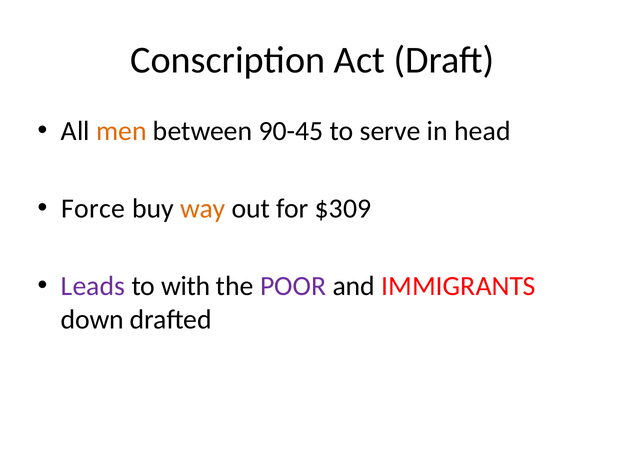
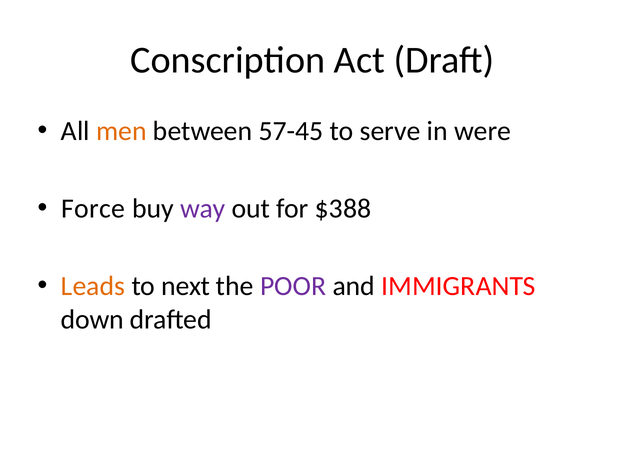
90-45: 90-45 -> 57-45 (291, 131)
head: head -> were (483, 131)
way colour: orange -> purple (203, 209)
$309: $309 -> $388 (343, 209)
Leads colour: purple -> orange (93, 287)
with: with -> next (186, 287)
